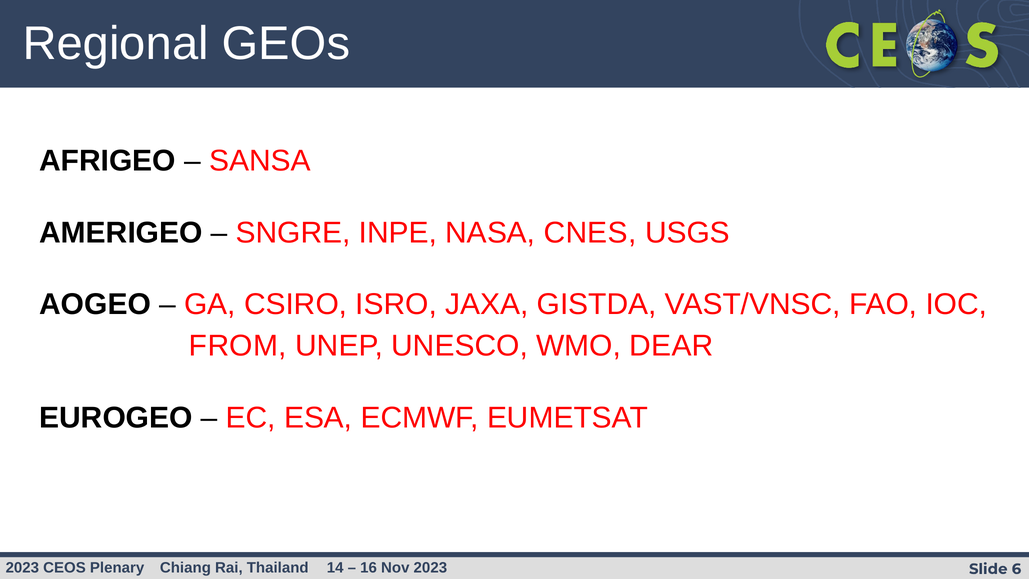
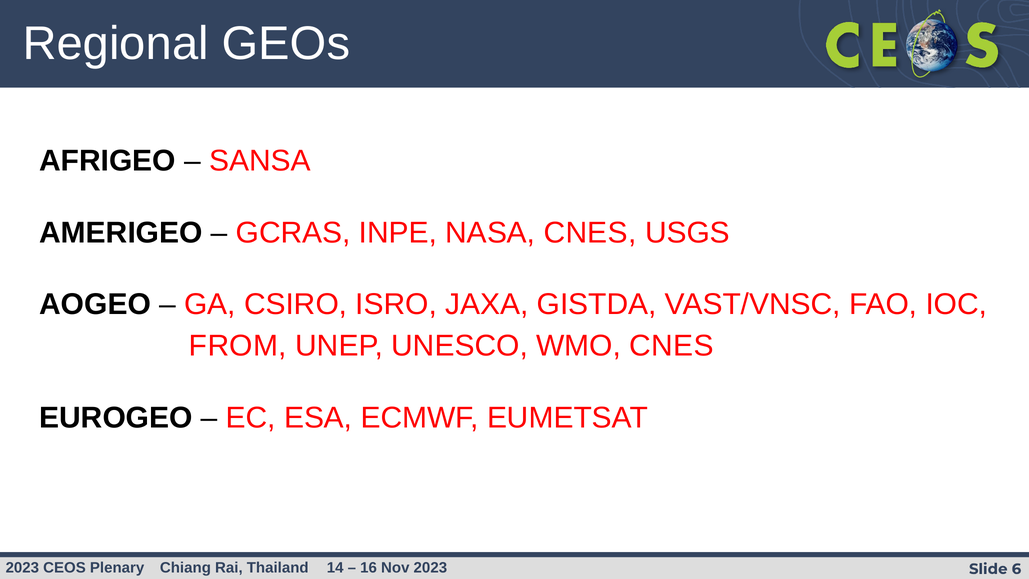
SNGRE: SNGRE -> GCRAS (293, 233)
WMO DEAR: DEAR -> CNES (672, 346)
